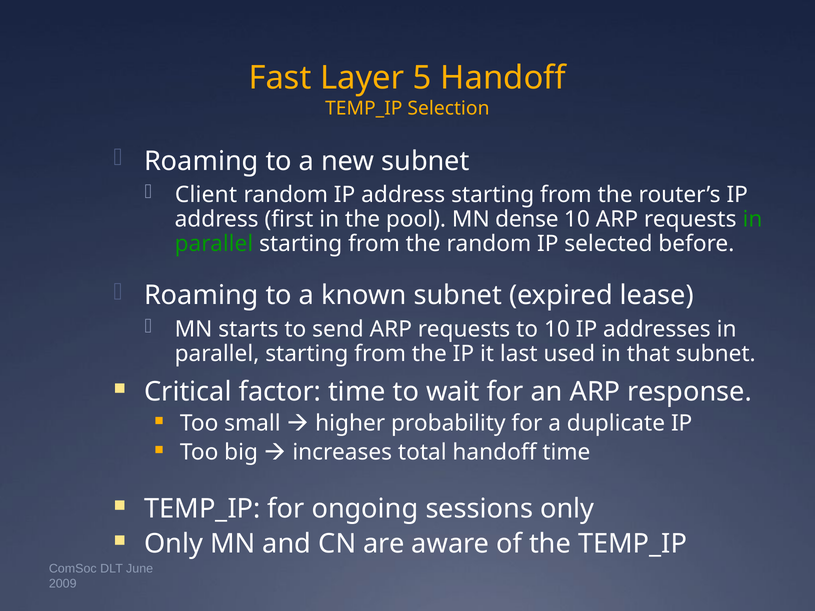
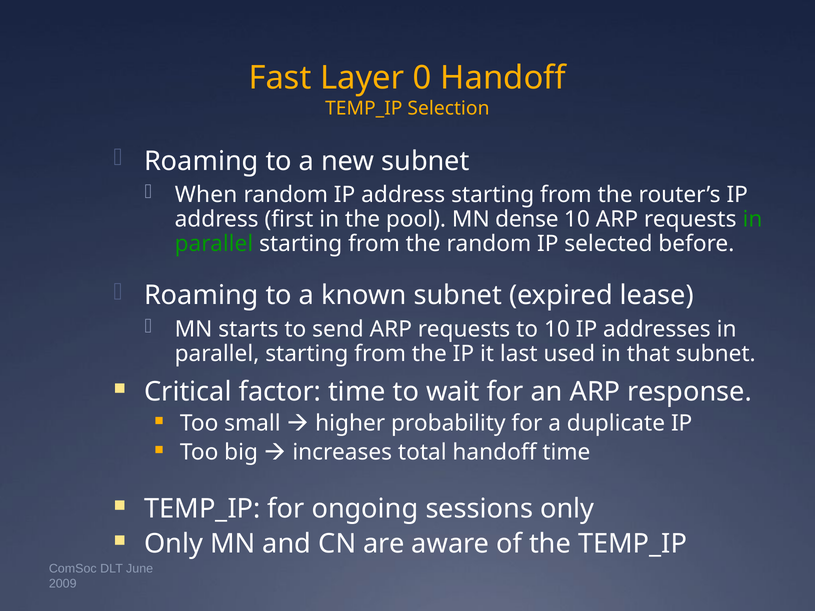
5: 5 -> 0 (422, 78)
Client: Client -> When (206, 195)
